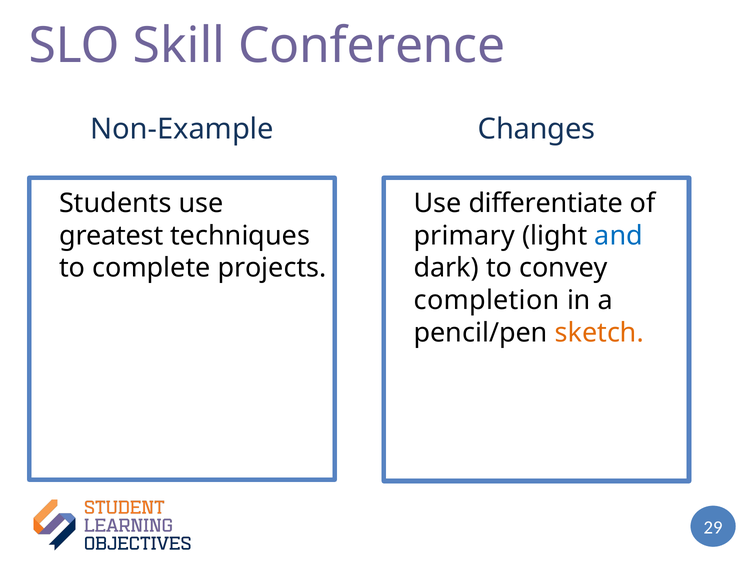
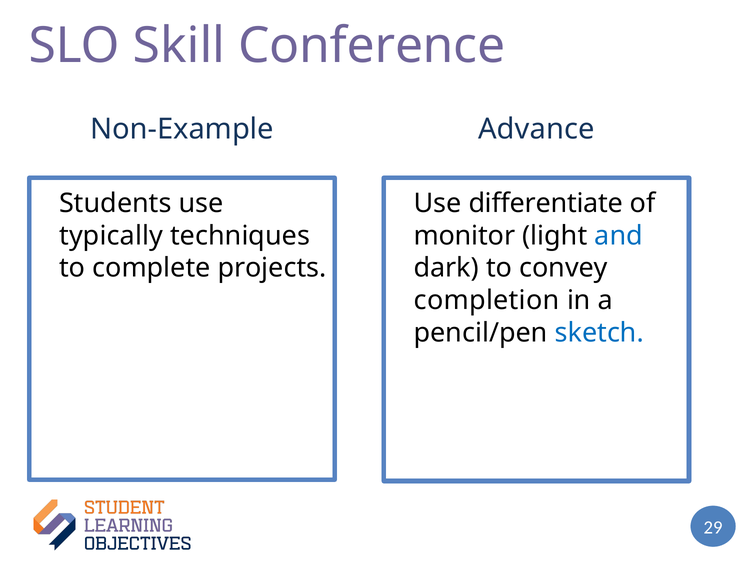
Changes: Changes -> Advance (536, 129)
greatest: greatest -> typically (111, 236)
primary: primary -> monitor (464, 236)
sketch colour: orange -> blue (599, 333)
